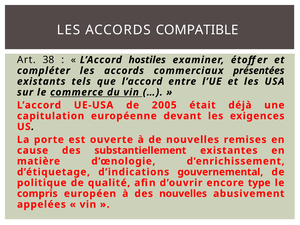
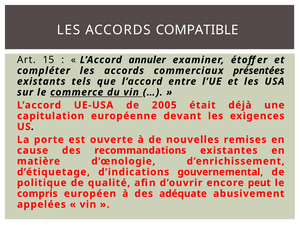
38: 38 -> 15 (48, 60)
hostiles: hostiles -> annuler (147, 60)
substantiellement: substantiellement -> recommandations (140, 150)
type: type -> peut (259, 183)
des nouvelles: nouvelles -> adéquate (183, 194)
